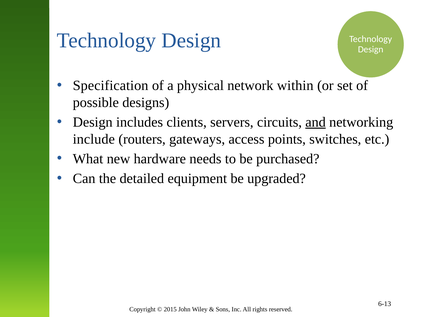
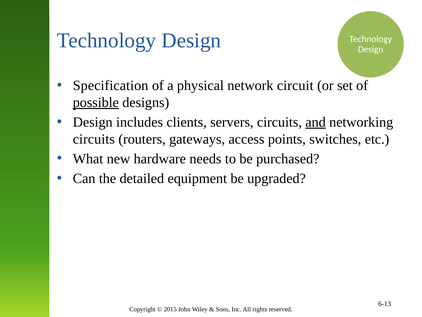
within: within -> circuit (295, 85)
possible underline: none -> present (96, 102)
include: include -> circuits (94, 139)
